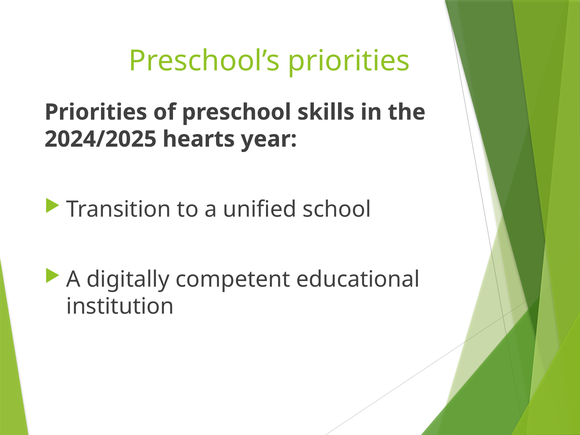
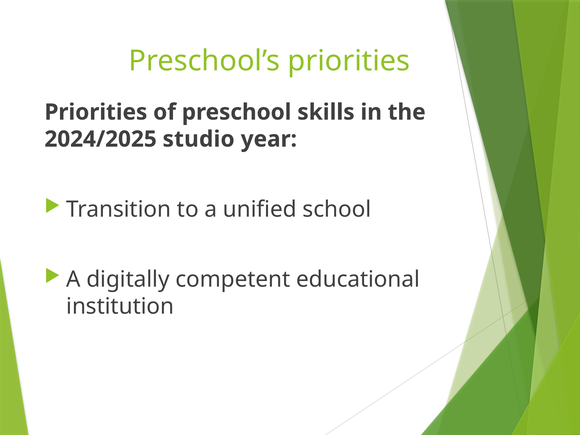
hearts: hearts -> studio (199, 139)
